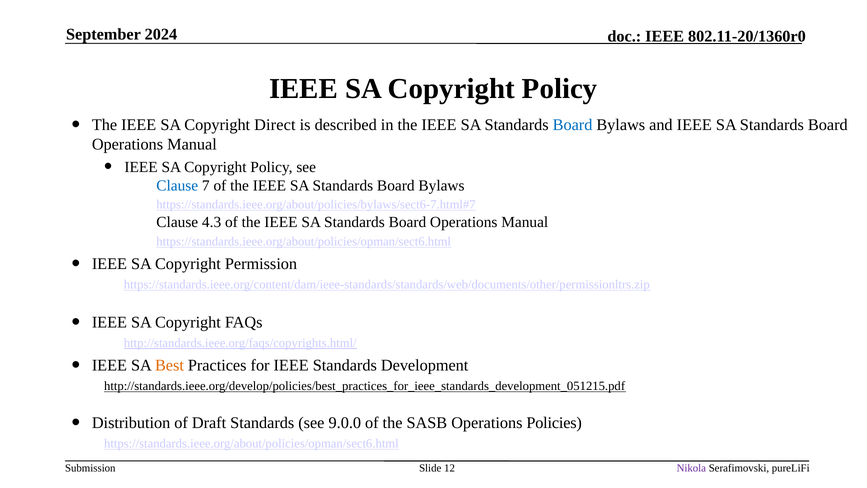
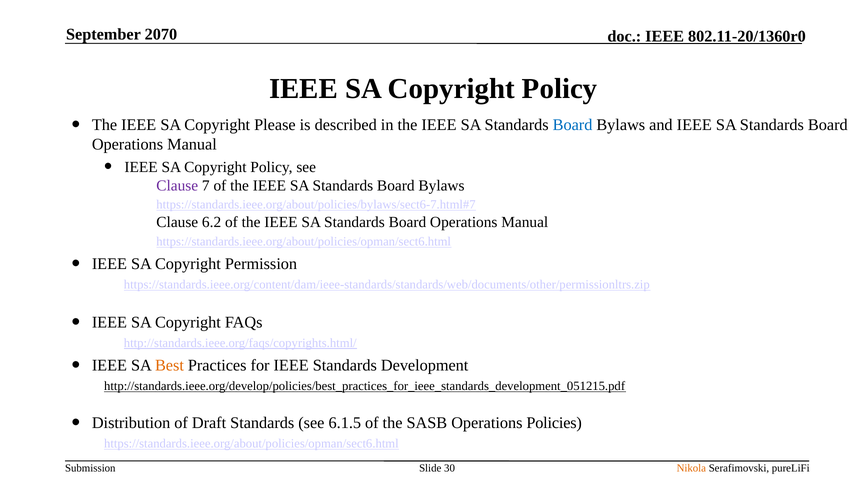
2024: 2024 -> 2070 (161, 34)
Direct: Direct -> Please (275, 125)
Clause colour: blue -> purple (177, 185)
4.3: 4.3 -> 6.2 (212, 222)
9.0.0: 9.0.0 -> 6.1.5 (345, 423)
12: 12 -> 30 (450, 468)
Nikola colour: purple -> orange (691, 468)
